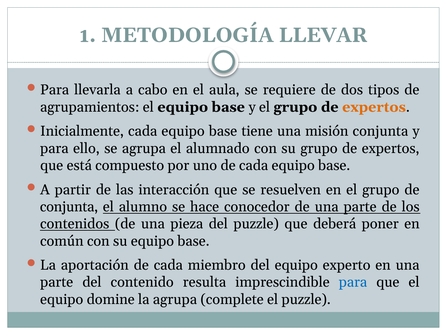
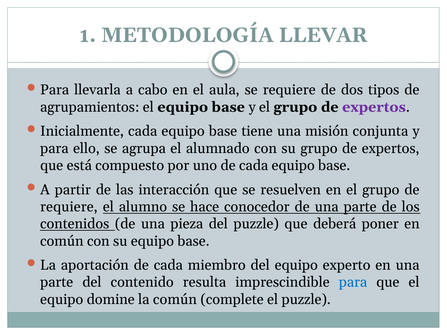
expertos colour: orange -> purple (374, 107)
conjunta: conjunta -> requiere (69, 207)
la agrupa: agrupa -> común (175, 300)
